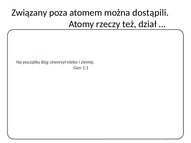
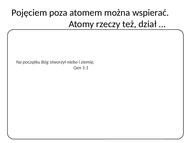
Związany: Związany -> Pojęciem (29, 13)
dostąpili: dostąpili -> wspierać (151, 13)
